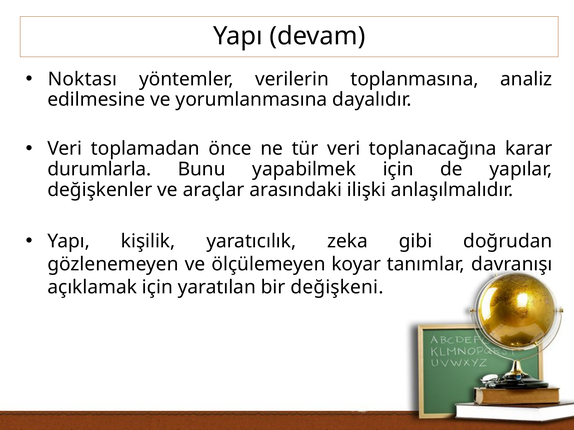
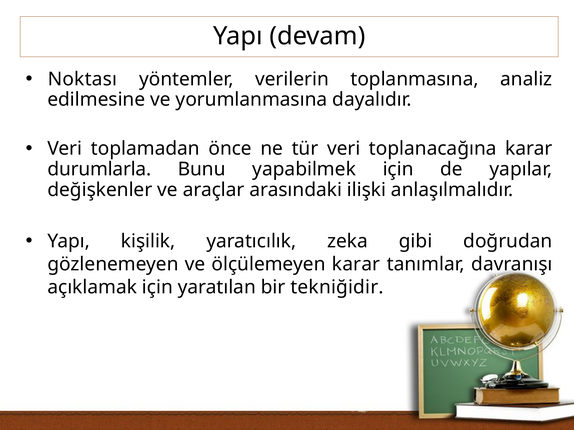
ölçülemeyen koyar: koyar -> karar (356, 265)
değişkeni: değişkeni -> tekniğidir (337, 288)
